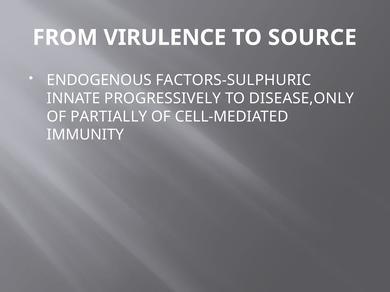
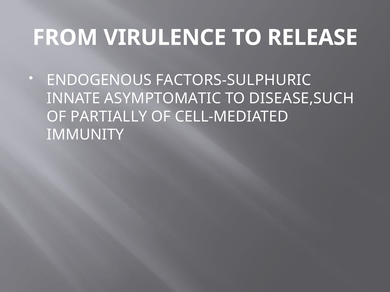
SOURCE: SOURCE -> RELEASE (313, 38)
PROGRESSIVELY: PROGRESSIVELY -> ASYMPTOMATIC (163, 99)
DISEASE,ONLY: DISEASE,ONLY -> DISEASE,SUCH (302, 99)
